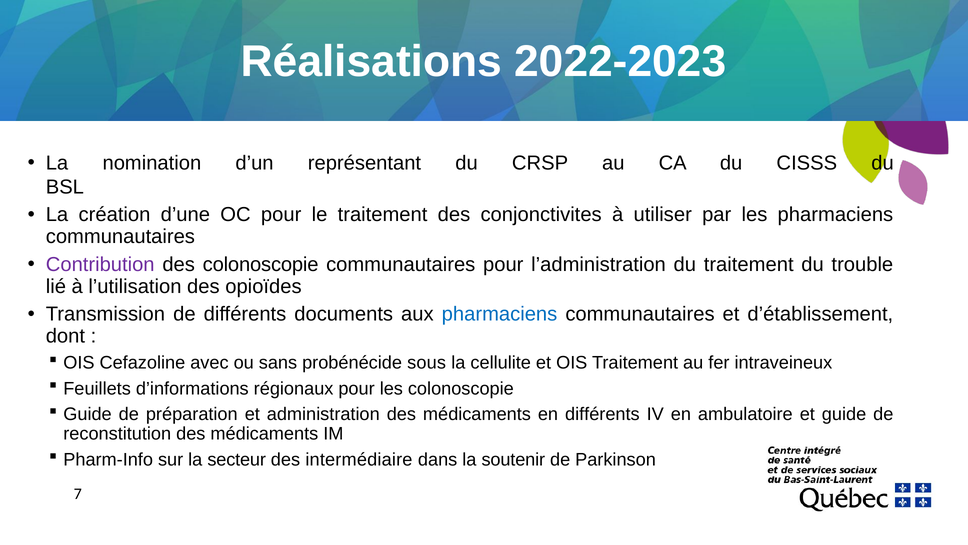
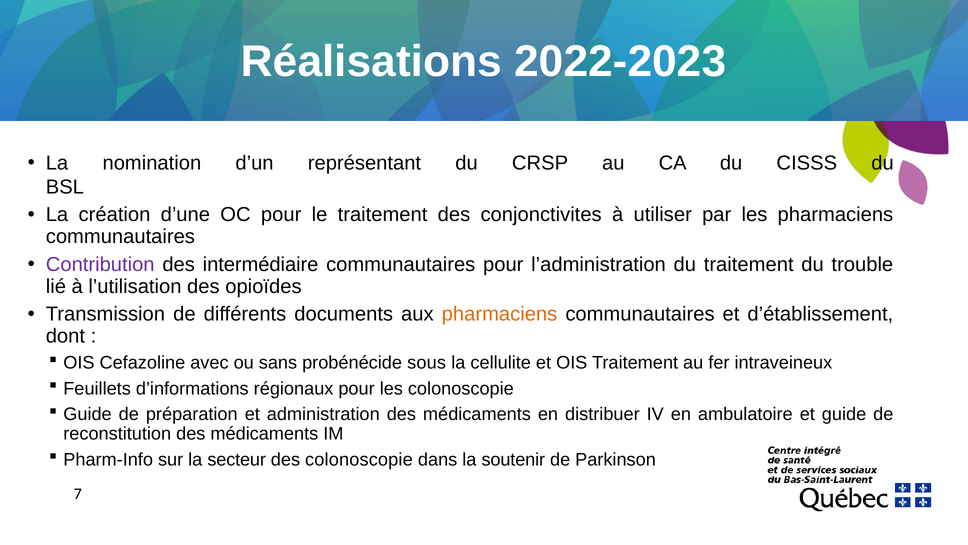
des colonoscopie: colonoscopie -> intermédiaire (261, 264)
pharmaciens colour: blue -> orange (500, 314)
en différents: différents -> distribuer (602, 414)
des intermédiaire: intermédiaire -> colonoscopie (359, 459)
